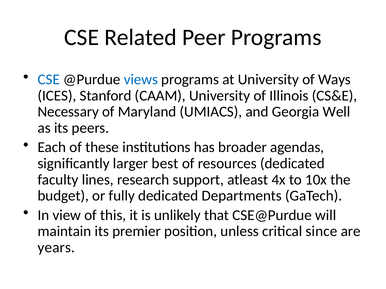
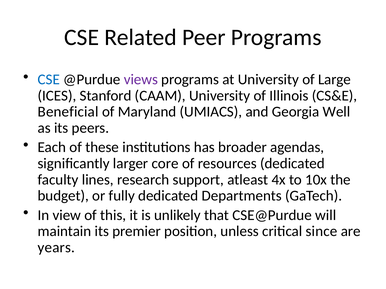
views colour: blue -> purple (141, 80)
Ways: Ways -> Large (334, 80)
Necessary: Necessary -> Beneficial (68, 112)
best: best -> core (165, 164)
